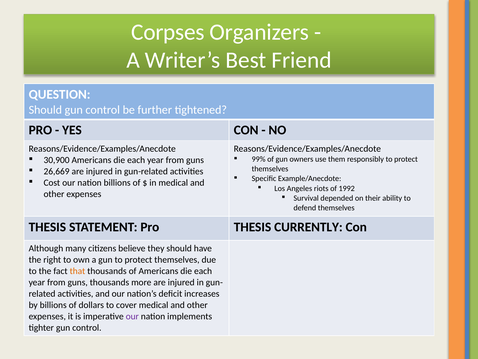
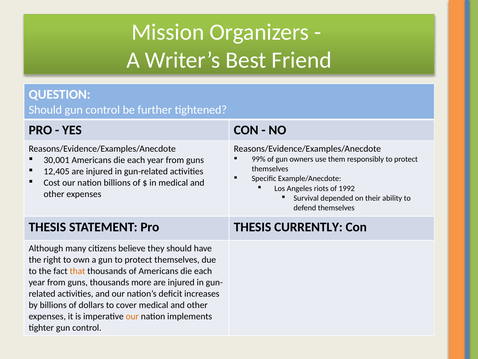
Corpses: Corpses -> Mission (168, 32)
30,900: 30,900 -> 30,001 (57, 160)
26,669: 26,669 -> 12,405 (57, 171)
our colour: purple -> orange (132, 316)
